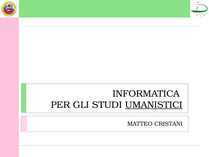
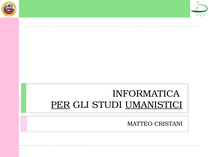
PER underline: none -> present (60, 105)
